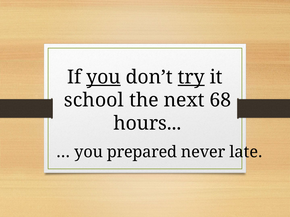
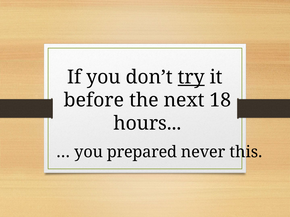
you underline: present -> none (103, 77)
school: school -> before (94, 100)
68: 68 -> 18 (220, 100)
late: late -> this (246, 152)
